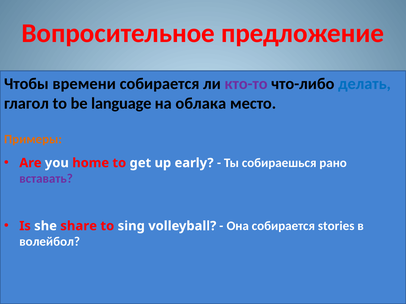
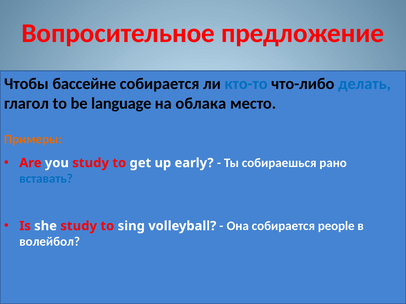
времени: времени -> бассейне (84, 84)
кто-то colour: purple -> blue (246, 84)
you home: home -> study (91, 163)
вставать colour: purple -> blue (46, 179)
she share: share -> study (79, 226)
stories: stories -> people (336, 226)
